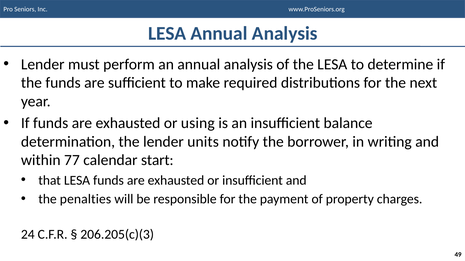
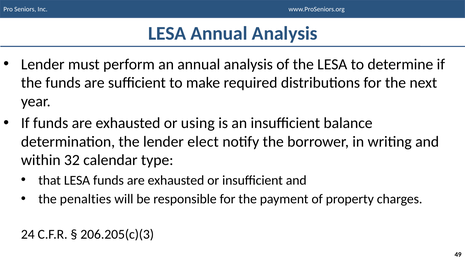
units: units -> elect (203, 142)
77: 77 -> 32 (72, 161)
start: start -> type (157, 161)
